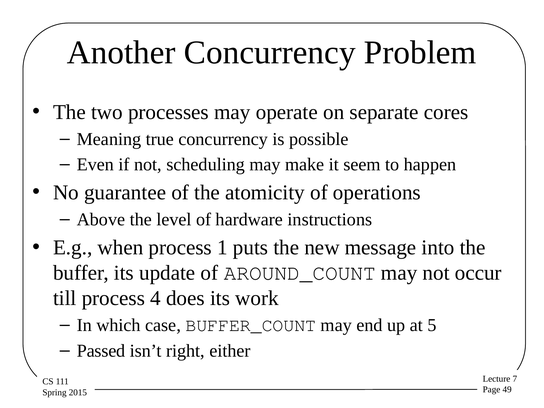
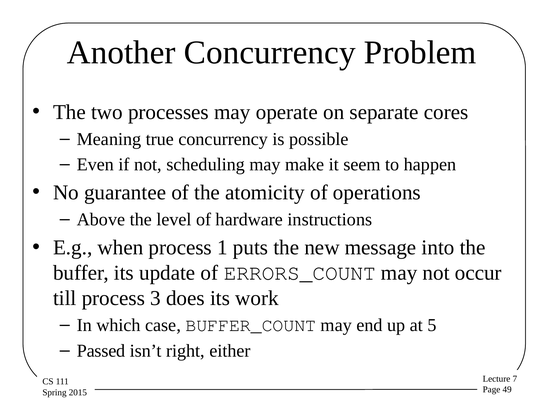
AROUND_COUNT: AROUND_COUNT -> ERRORS_COUNT (300, 273)
4: 4 -> 3 (156, 298)
